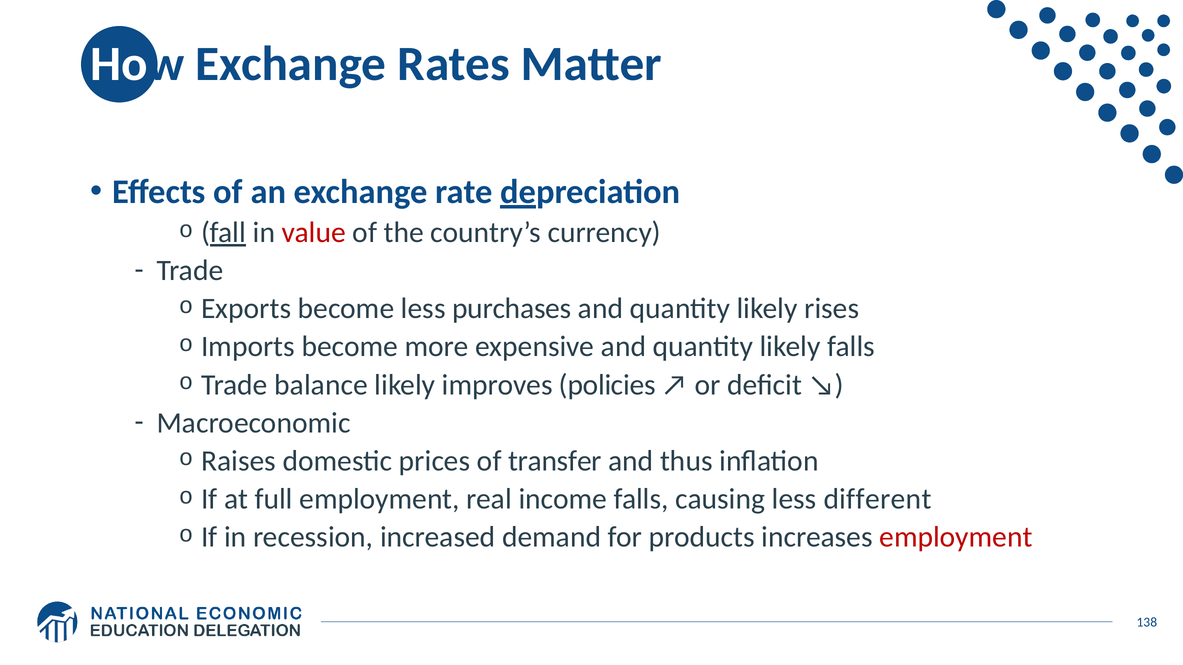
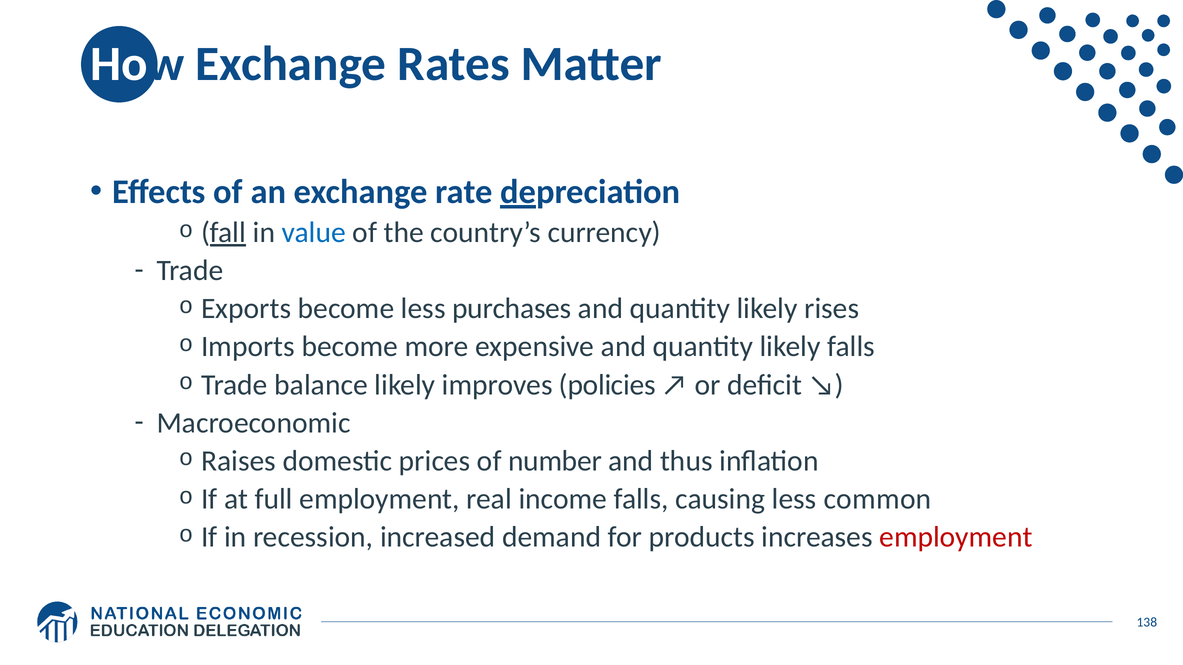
value colour: red -> blue (314, 233)
transfer: transfer -> number (555, 461)
different: different -> common (877, 499)
